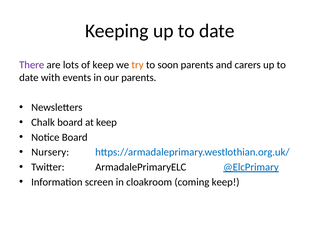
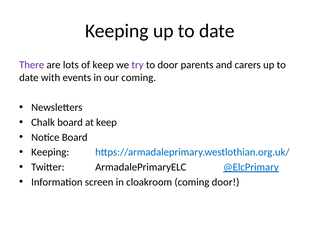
try colour: orange -> purple (138, 65)
to soon: soon -> door (168, 65)
our parents: parents -> coming (139, 78)
Nursery: Nursery -> Keeping (50, 152)
coming keep: keep -> door (226, 182)
